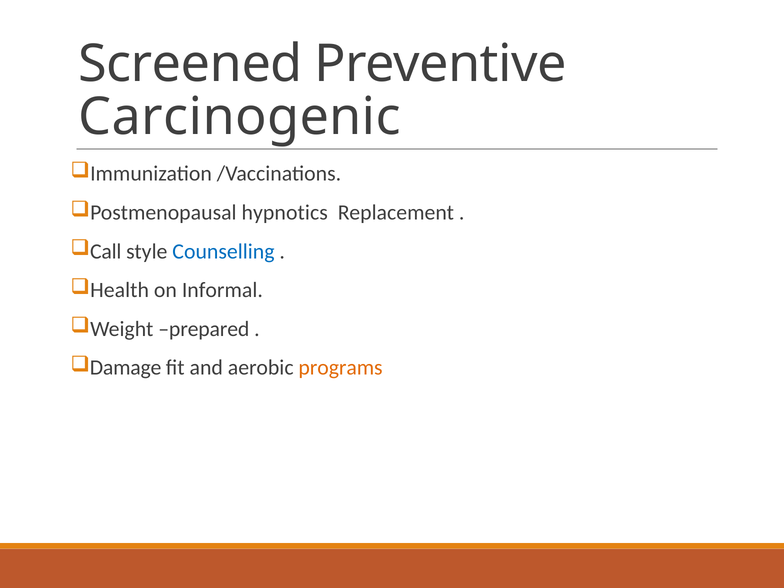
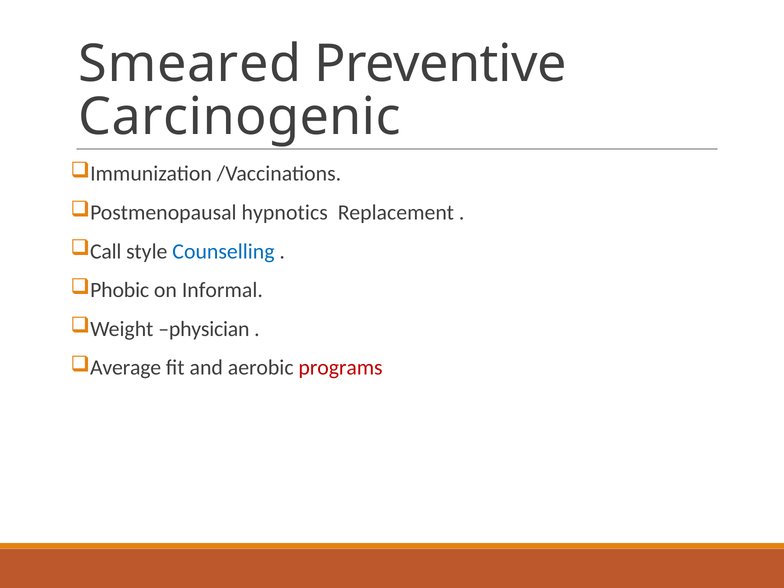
Screened: Screened -> Smeared (190, 64)
Health: Health -> Phobic (120, 290)
prepared: prepared -> physician (204, 329)
Damage: Damage -> Average (126, 368)
programs colour: orange -> red (341, 368)
